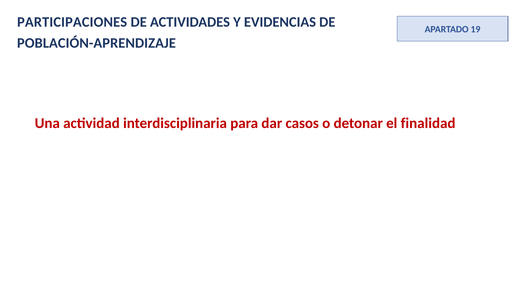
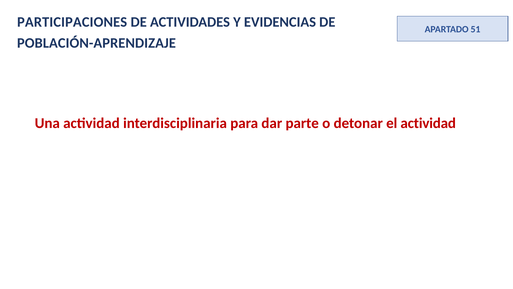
19: 19 -> 51 (476, 29)
casos: casos -> parte (302, 123)
el finalidad: finalidad -> actividad (428, 123)
